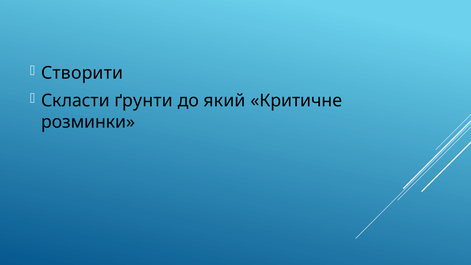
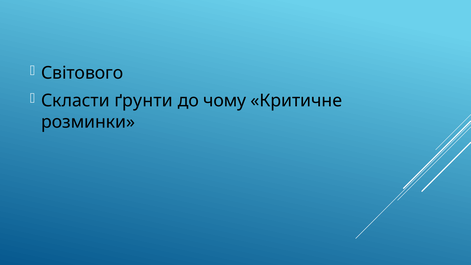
Створити: Створити -> Світового (82, 73)
який: який -> чому (225, 101)
